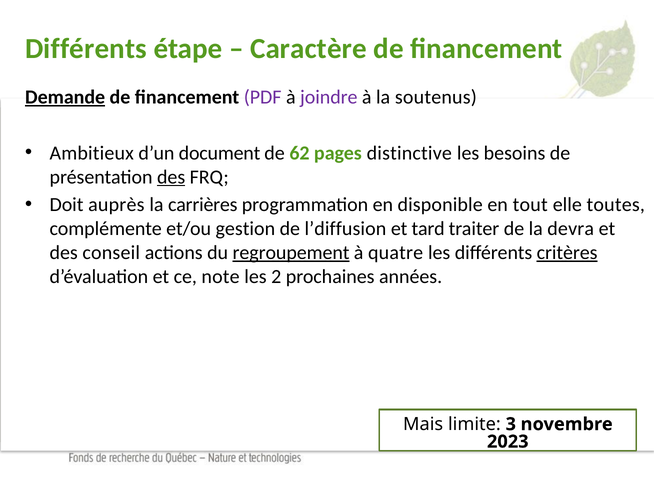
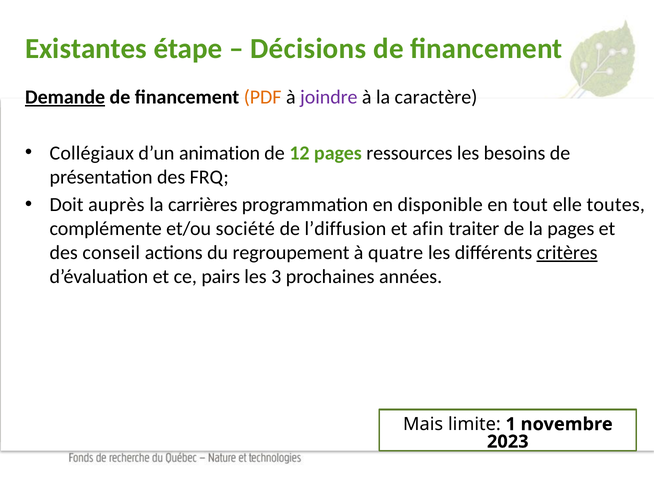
Différents: Différents -> Existantes (86, 49)
Caractère: Caractère -> Décisions (308, 49)
PDF colour: purple -> orange (263, 97)
soutenus: soutenus -> caractère (436, 97)
Ambitieux: Ambitieux -> Collégiaux (92, 153)
document: document -> animation (220, 153)
62: 62 -> 12 (299, 153)
distinctive: distinctive -> ressources (409, 153)
des underline: present -> none (171, 177)
gestion: gestion -> société (245, 229)
tard: tard -> afin (428, 229)
la devra: devra -> pages (571, 229)
regroupement underline: present -> none (291, 253)
note: note -> pairs (221, 277)
2: 2 -> 3 (276, 277)
3: 3 -> 1 (511, 425)
